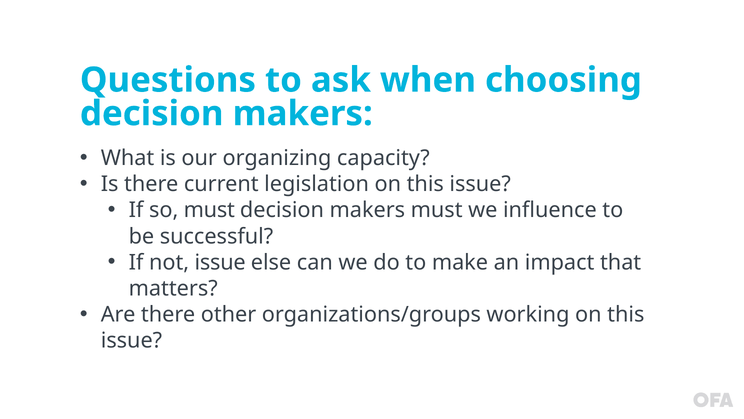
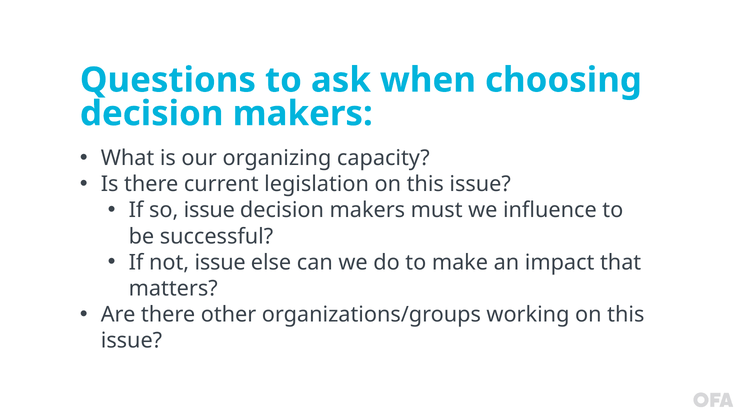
so must: must -> issue (209, 210)
